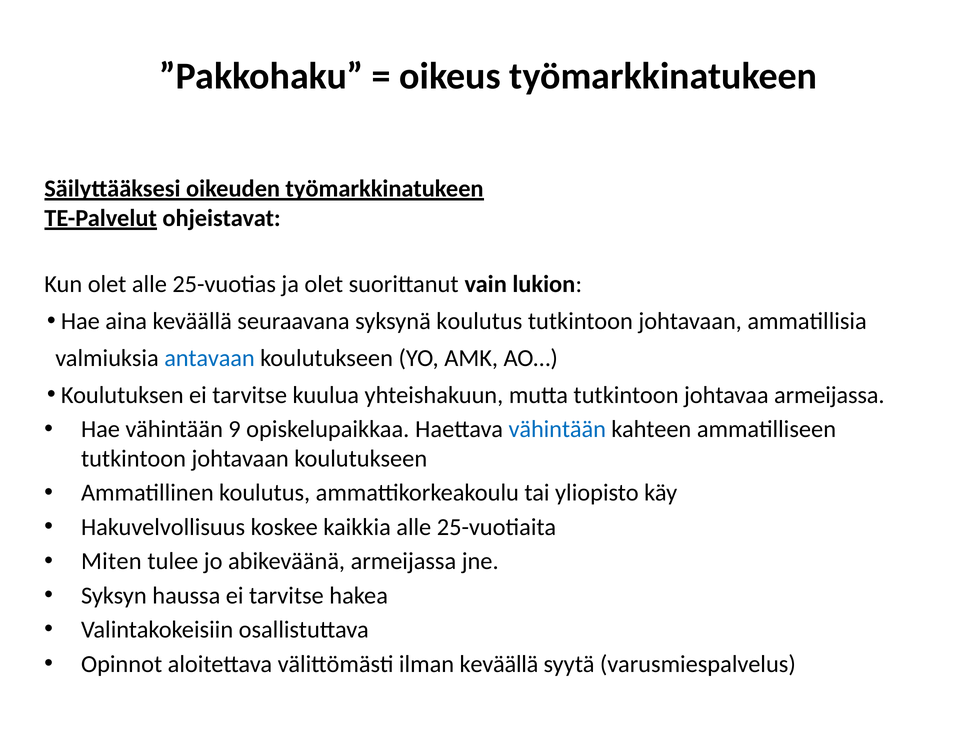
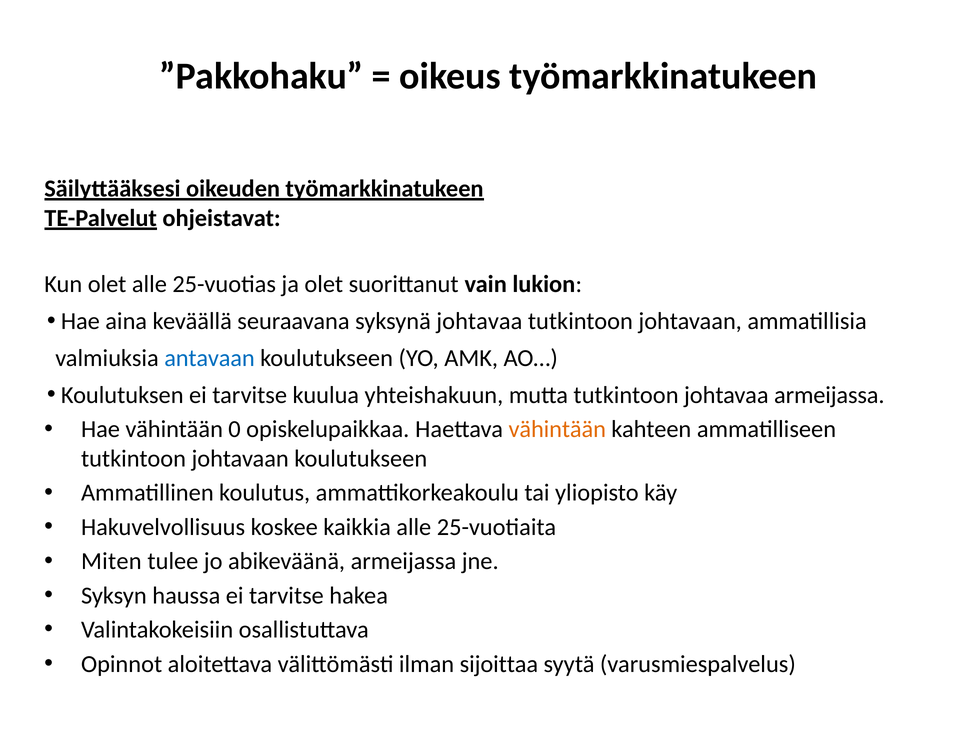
syksynä koulutus: koulutus -> johtavaa (479, 321)
9: 9 -> 0 (235, 429)
vähintään colour: blue -> orange (557, 429)
ilman keväällä: keväällä -> sijoittaa (499, 664)
